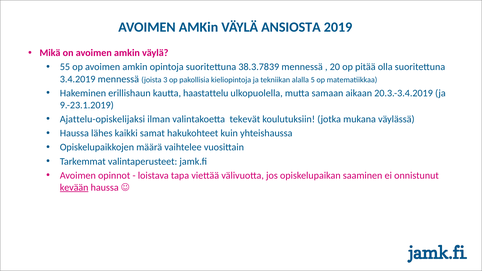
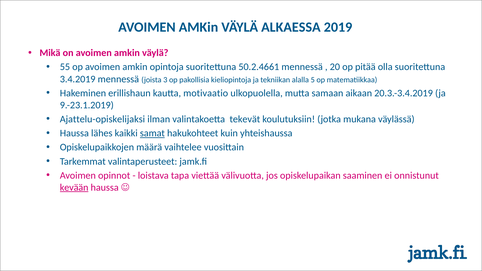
ANSIOSTA: ANSIOSTA -> ALKAESSA (291, 27)
38.3.7839: 38.3.7839 -> 50.2.4661 (259, 67)
haastattelu: haastattelu -> motivaatio (206, 93)
samat underline: none -> present (152, 133)
